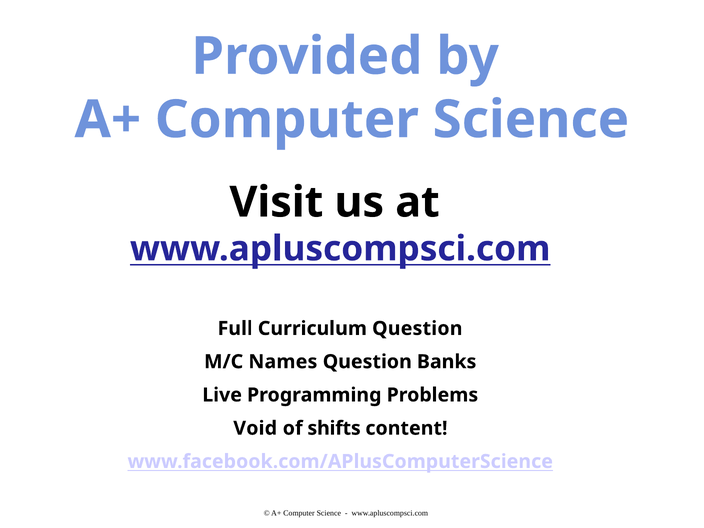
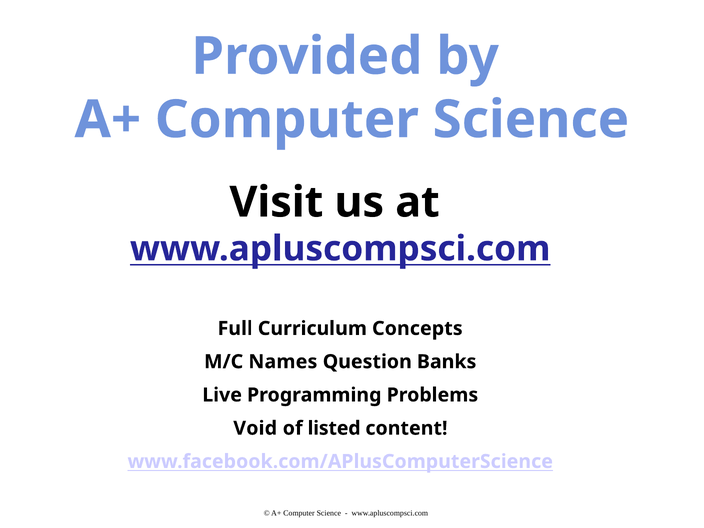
Curriculum Question: Question -> Concepts (417, 328)
shifts: shifts -> listed (334, 428)
